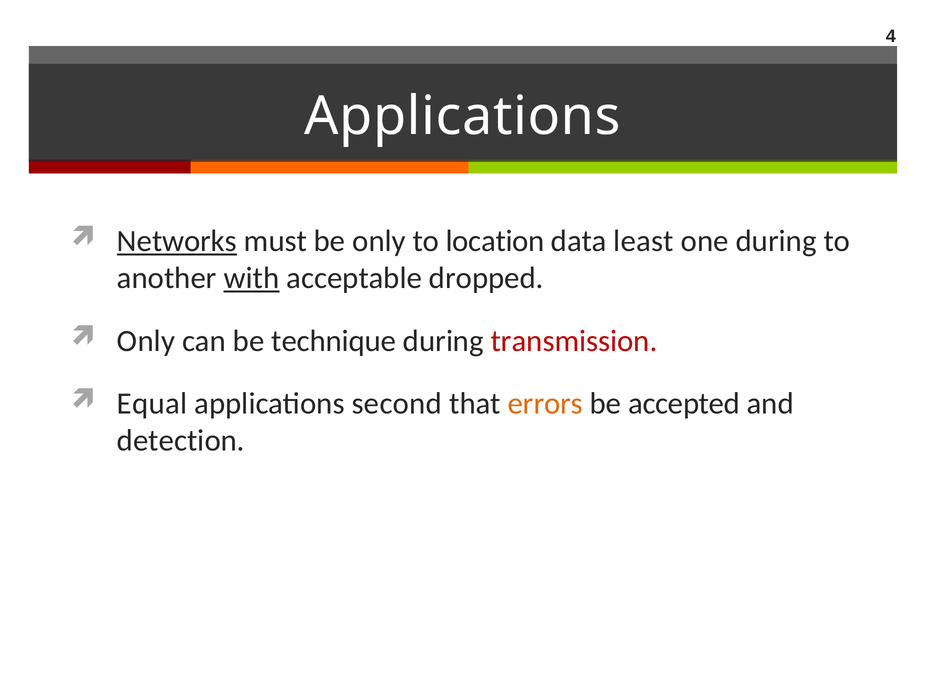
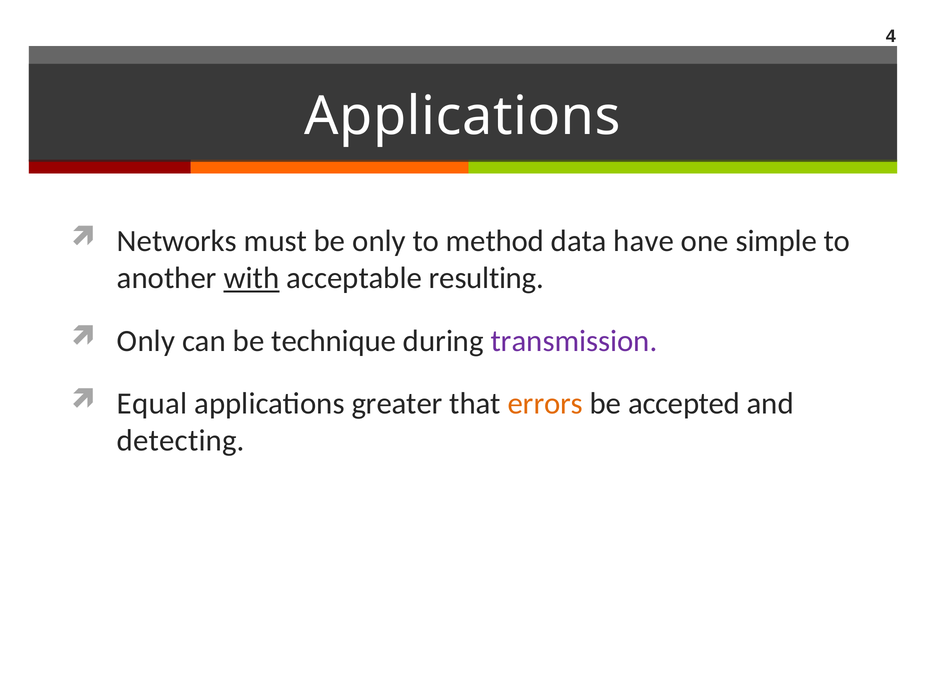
Networks underline: present -> none (177, 241)
location: location -> method (495, 241)
least: least -> have (644, 241)
one during: during -> simple (776, 241)
dropped: dropped -> resulting (486, 278)
transmission colour: red -> purple (574, 341)
second: second -> greater (397, 404)
detection: detection -> detecting (181, 441)
